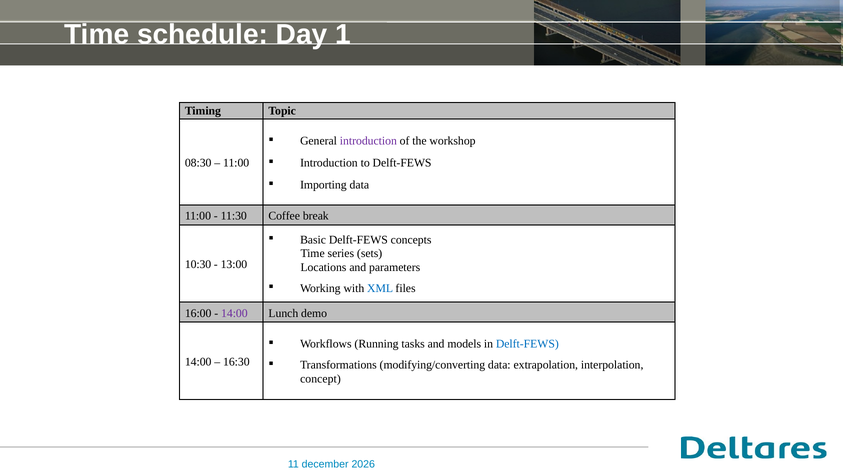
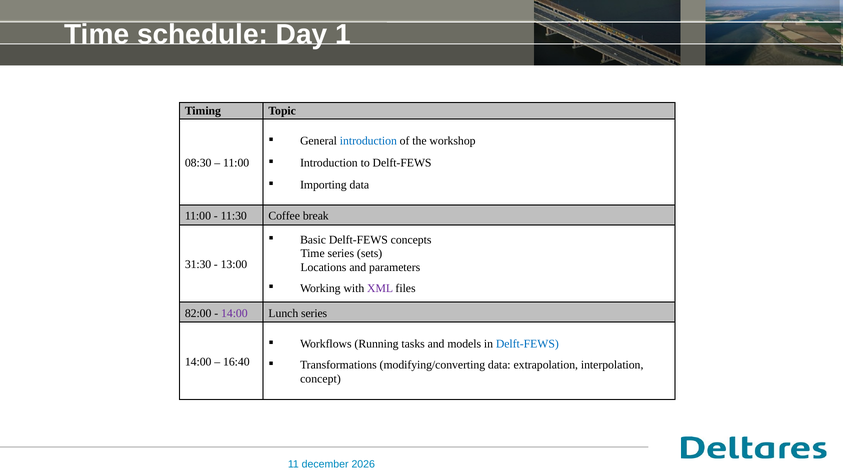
introduction colour: purple -> blue (368, 141)
10:30: 10:30 -> 31:30 (198, 265)
XML colour: blue -> purple (380, 288)
16:00: 16:00 -> 82:00 (198, 313)
Lunch demo: demo -> series (314, 313)
16:30: 16:30 -> 16:40 (236, 362)
